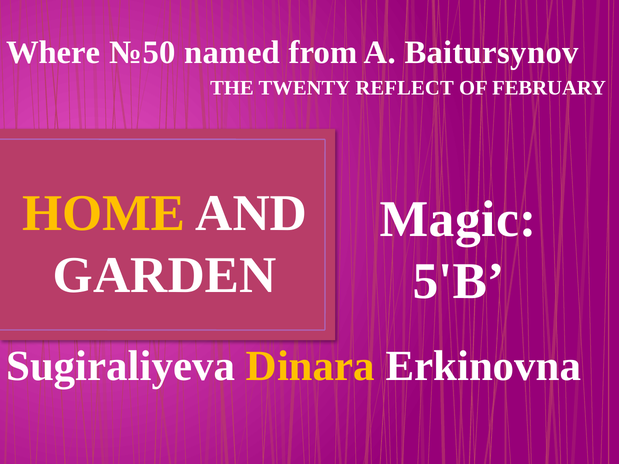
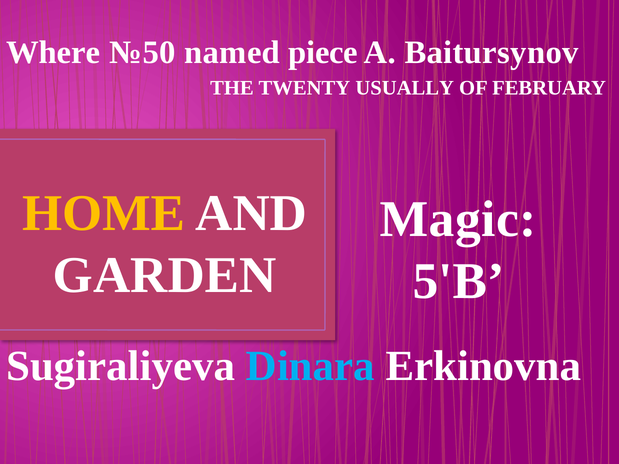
from: from -> piece (323, 52)
REFLECT: REFLECT -> USUALLY (405, 88)
Dinara colour: yellow -> light blue (310, 366)
